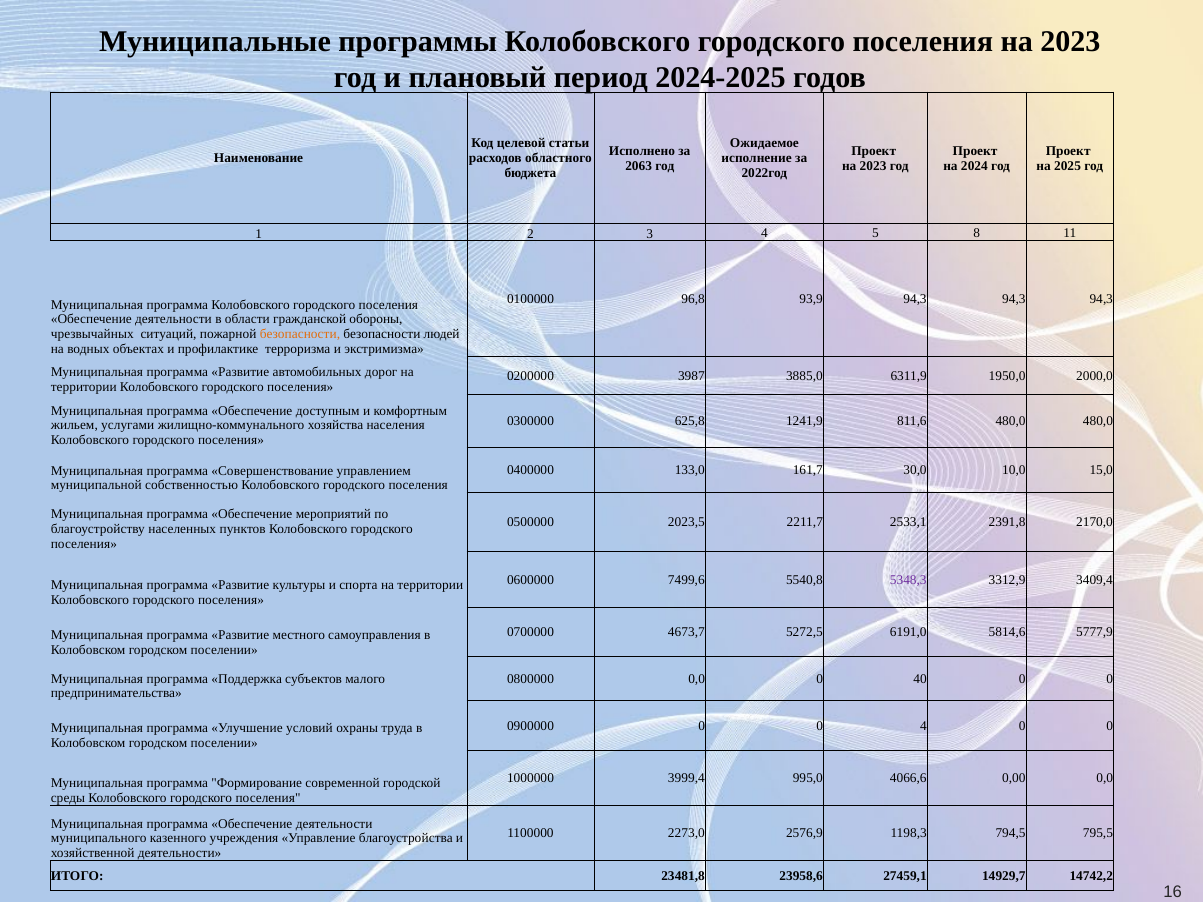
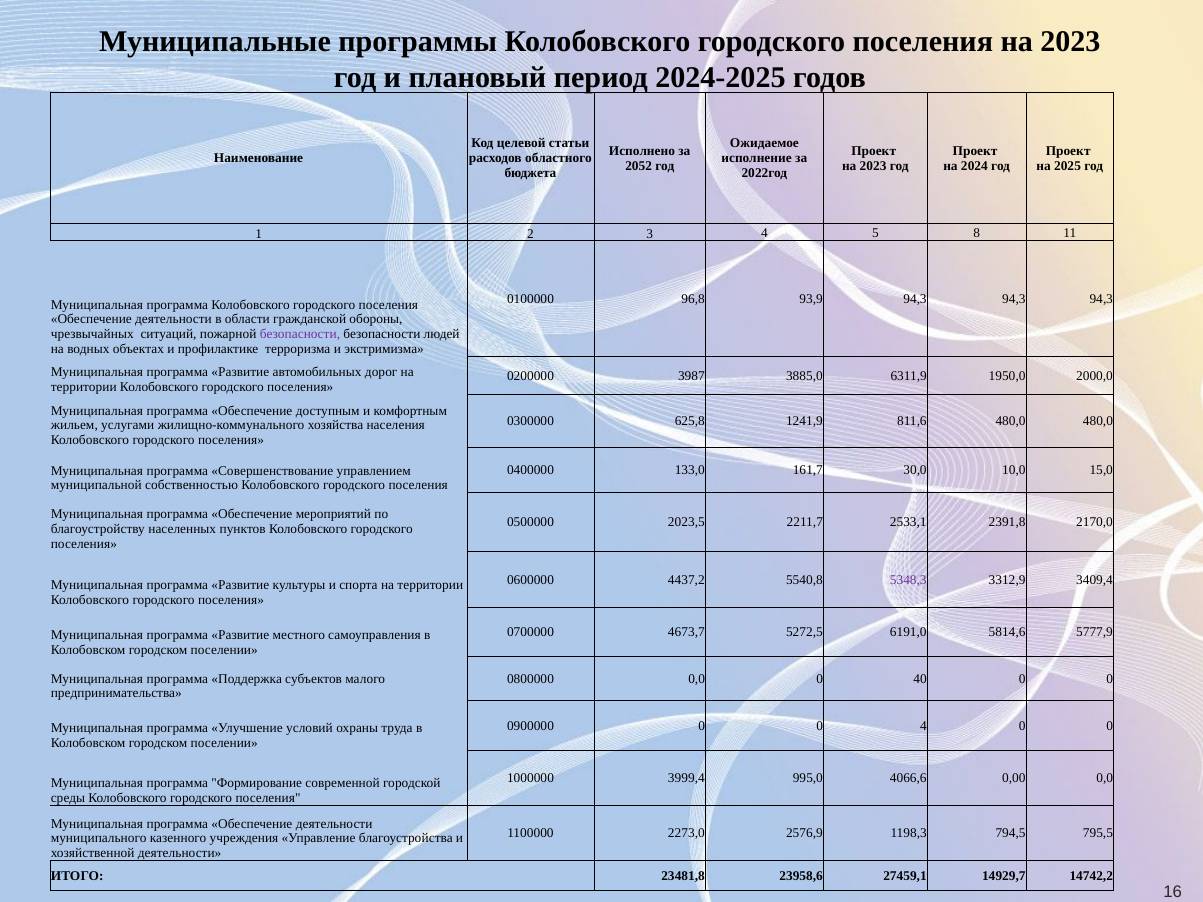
2063: 2063 -> 2052 (639, 166)
безопасности colour: orange -> purple (300, 334)
7499,6: 7499,6 -> 4437,2 (686, 580)
